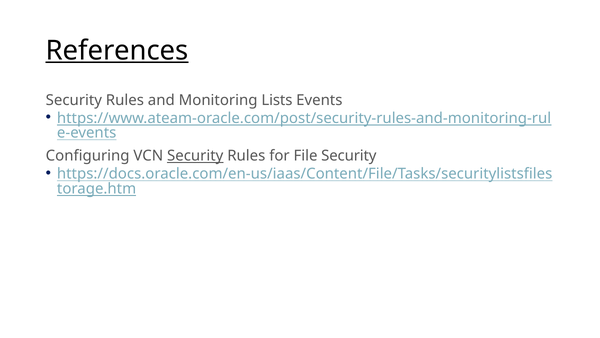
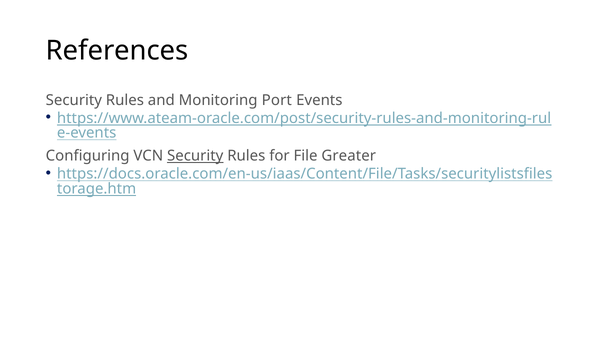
References underline: present -> none (117, 50)
Lists: Lists -> Port (277, 100)
File Security: Security -> Greater (349, 156)
